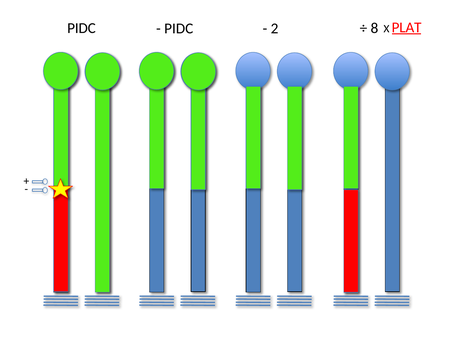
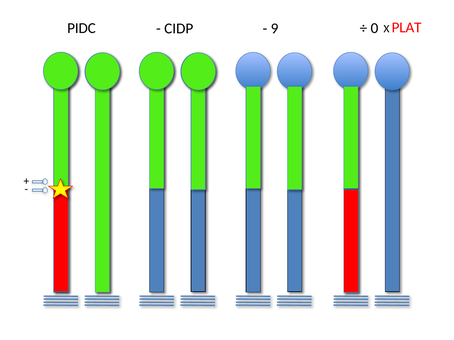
PIDC: PIDC -> CIDP (179, 29)
2: 2 -> 9 (275, 29)
8: 8 -> 0 (374, 28)
PLAT underline: present -> none (407, 27)
